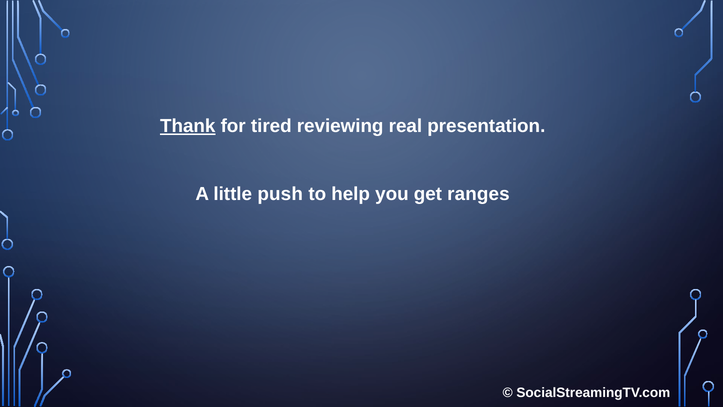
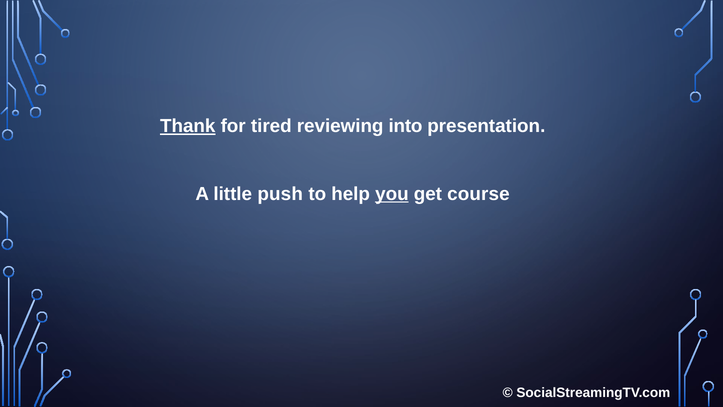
real: real -> into (406, 126)
you underline: none -> present (392, 194)
ranges: ranges -> course (478, 194)
